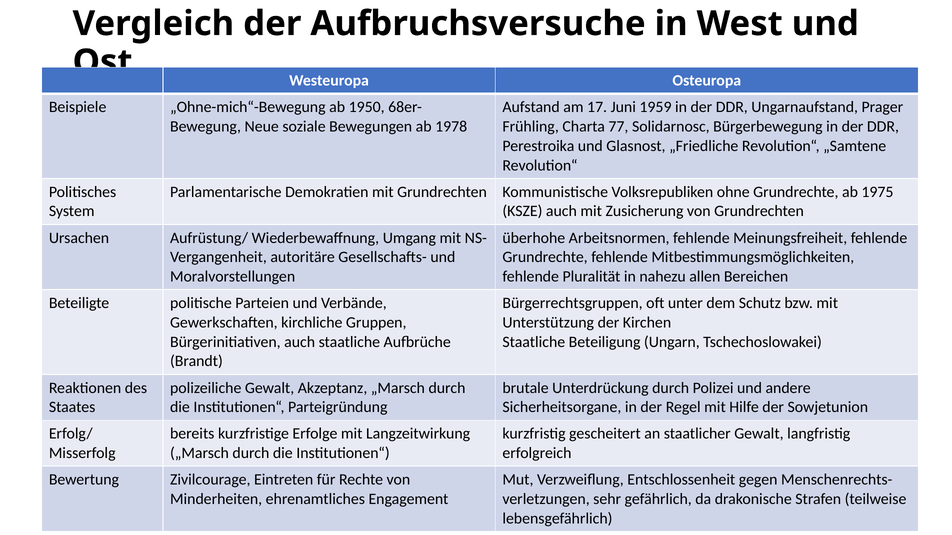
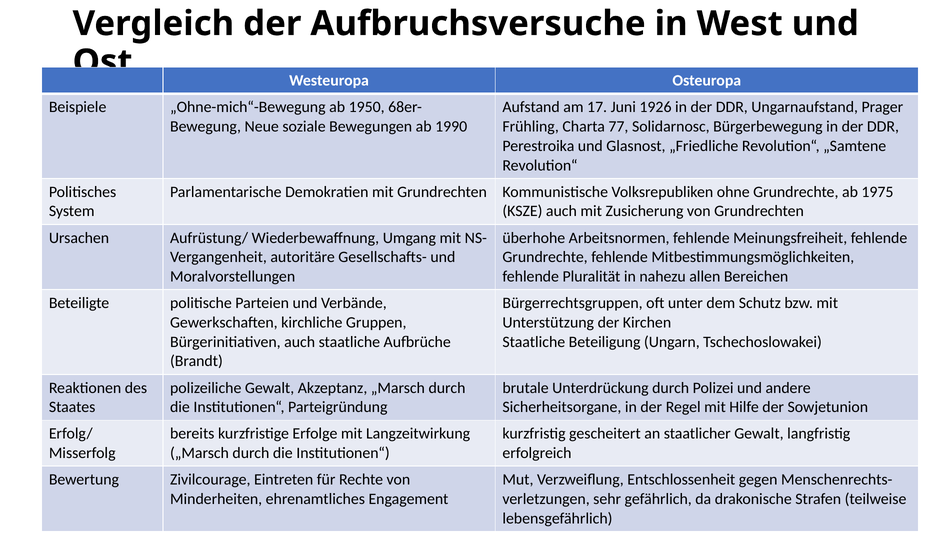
1959: 1959 -> 1926 (655, 107)
1978: 1978 -> 1990 (451, 127)
